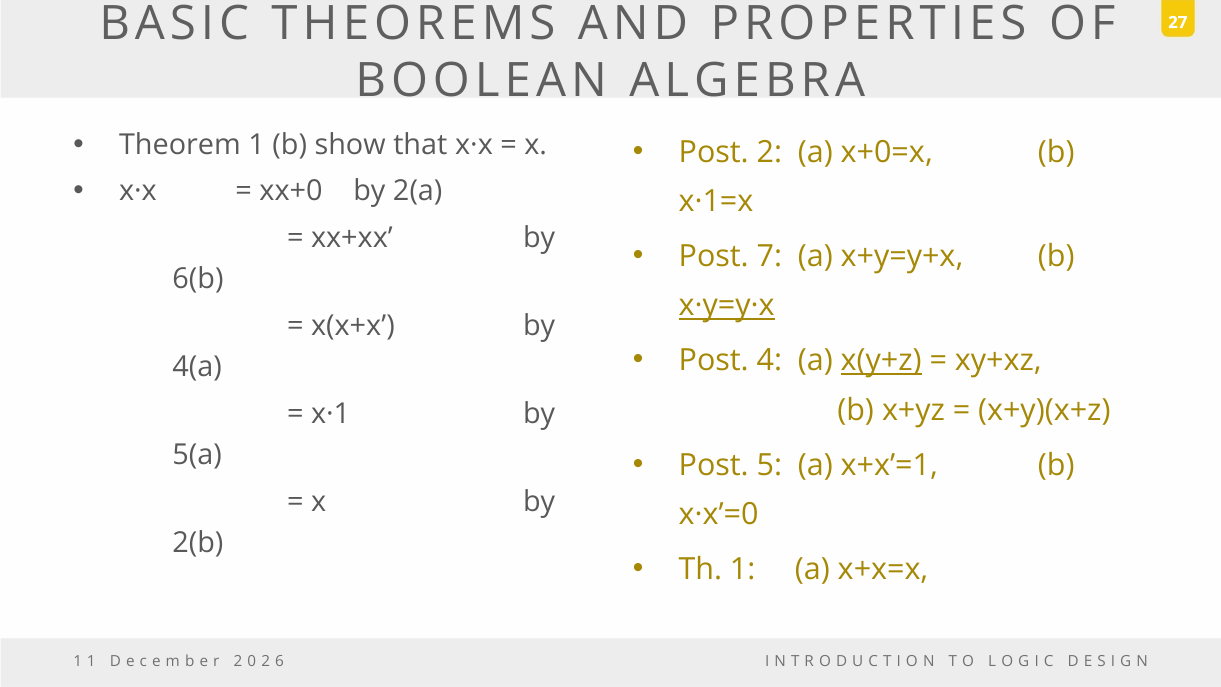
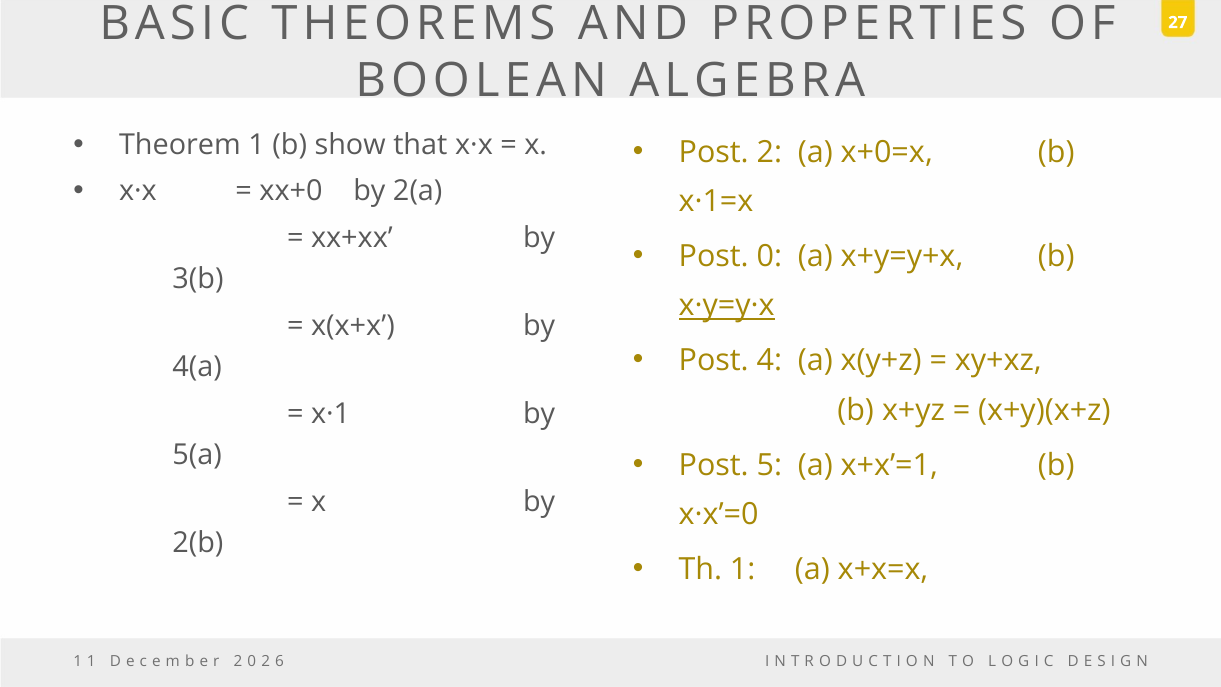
Post 7: 7 -> 0 (769, 256)
6(b: 6(b -> 3(b (198, 279)
x(y+z underline: present -> none (881, 361)
